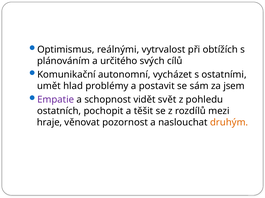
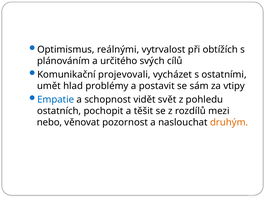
autonomní: autonomní -> projevovali (124, 75)
jsem: jsem -> vtipy (234, 86)
Empatie colour: purple -> blue (56, 100)
hraje: hraje -> nebo (50, 123)
